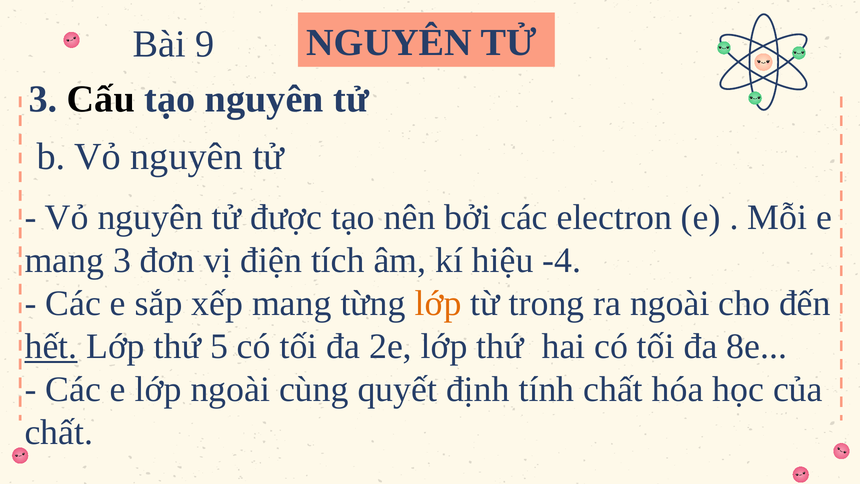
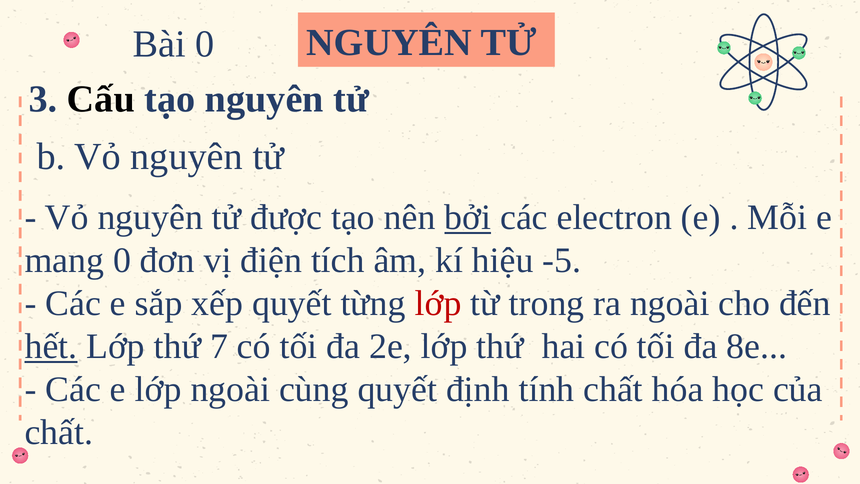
Bài 9: 9 -> 0 (205, 44)
bởi underline: none -> present (468, 217)
mang 3: 3 -> 0 (122, 260)
-4: -4 -> -5 (562, 260)
xếp mang: mang -> quyết (292, 303)
lớp colour: orange -> red (438, 303)
5: 5 -> 7 (219, 346)
